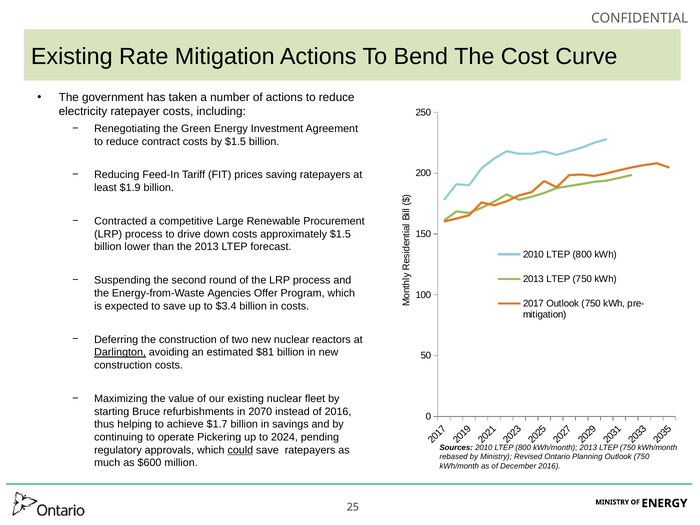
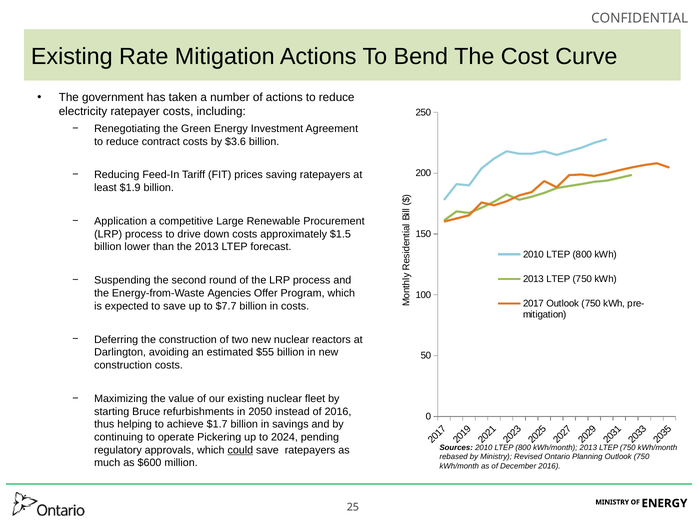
by $1.5: $1.5 -> $3.6 (236, 141)
Contracted: Contracted -> Application (121, 221)
$3.4: $3.4 -> $7.7 (226, 306)
Darlington underline: present -> none (120, 352)
$81: $81 -> $55 (265, 352)
2070: 2070 -> 2050 (260, 412)
